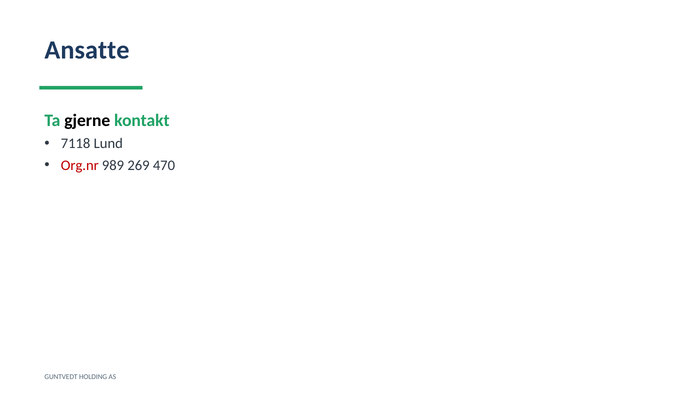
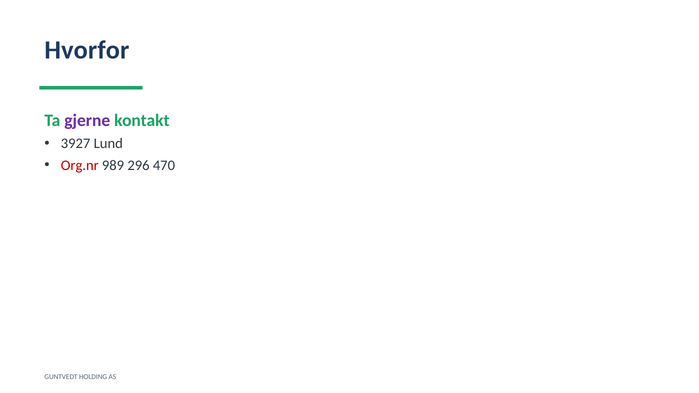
Ansatte: Ansatte -> Hvorfor (87, 50)
gjerne colour: black -> purple (87, 120)
7118: 7118 -> 3927 (76, 144)
269: 269 -> 296 (138, 166)
